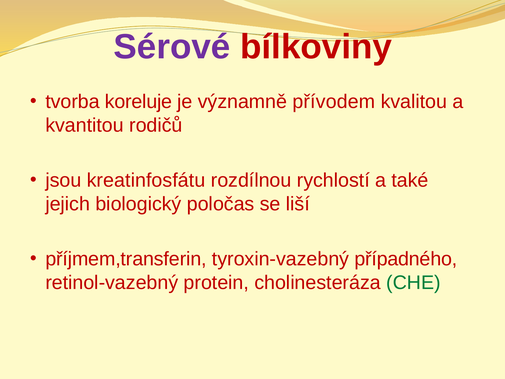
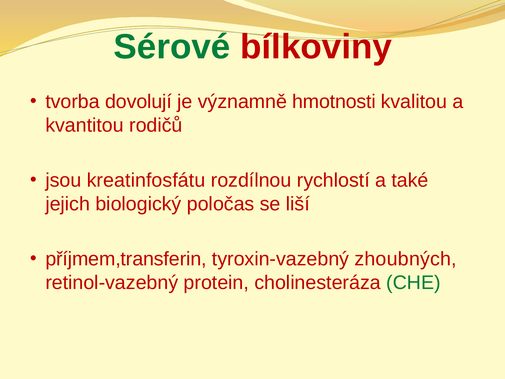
Sérové colour: purple -> green (172, 47)
koreluje: koreluje -> dovolují (139, 102)
přívodem: přívodem -> hmotnosti (334, 102)
případného: případného -> zhoubných (406, 259)
